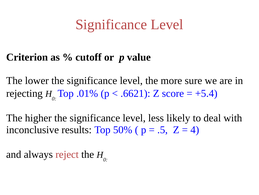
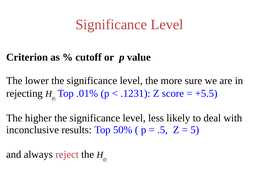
.6621: .6621 -> .1231 (135, 93)
+5.4: +5.4 -> +5.5 (206, 93)
4: 4 -> 5 (195, 129)
